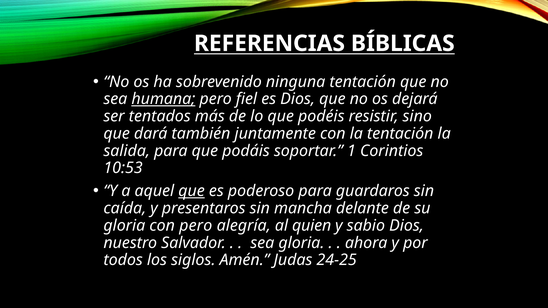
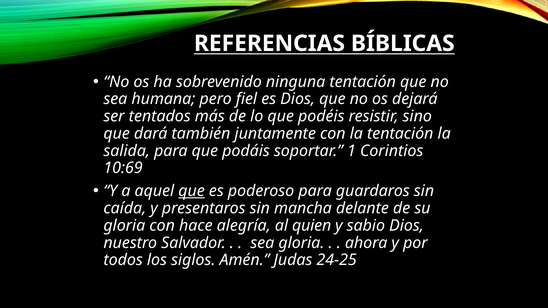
humana underline: present -> none (163, 99)
10:53: 10:53 -> 10:69 (123, 168)
con pero: pero -> hace (196, 226)
